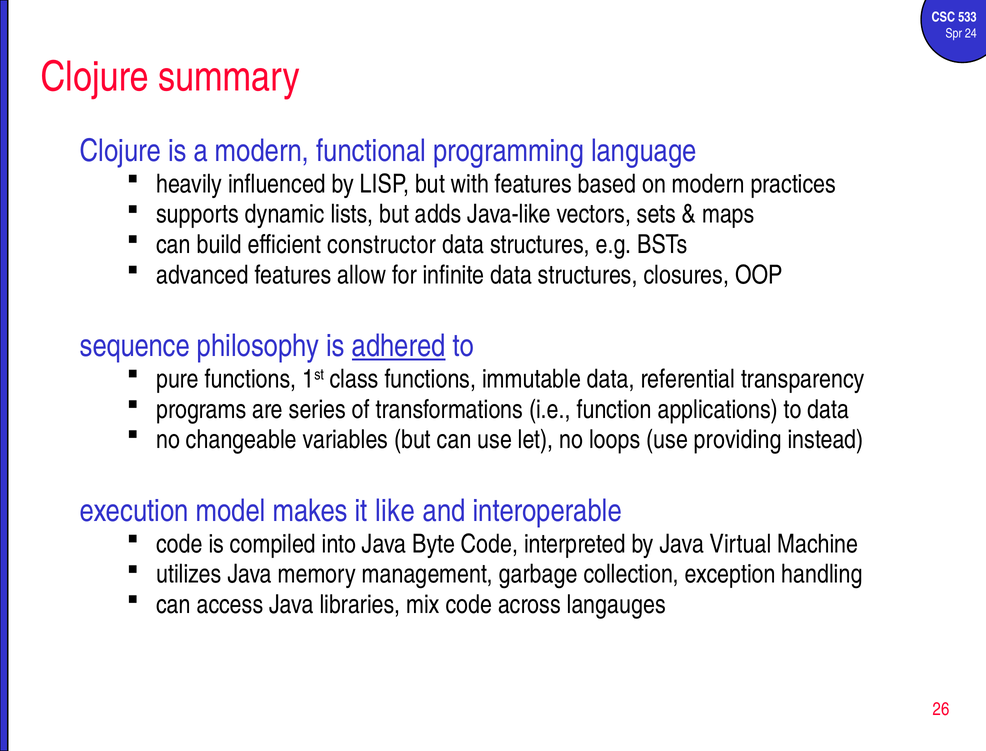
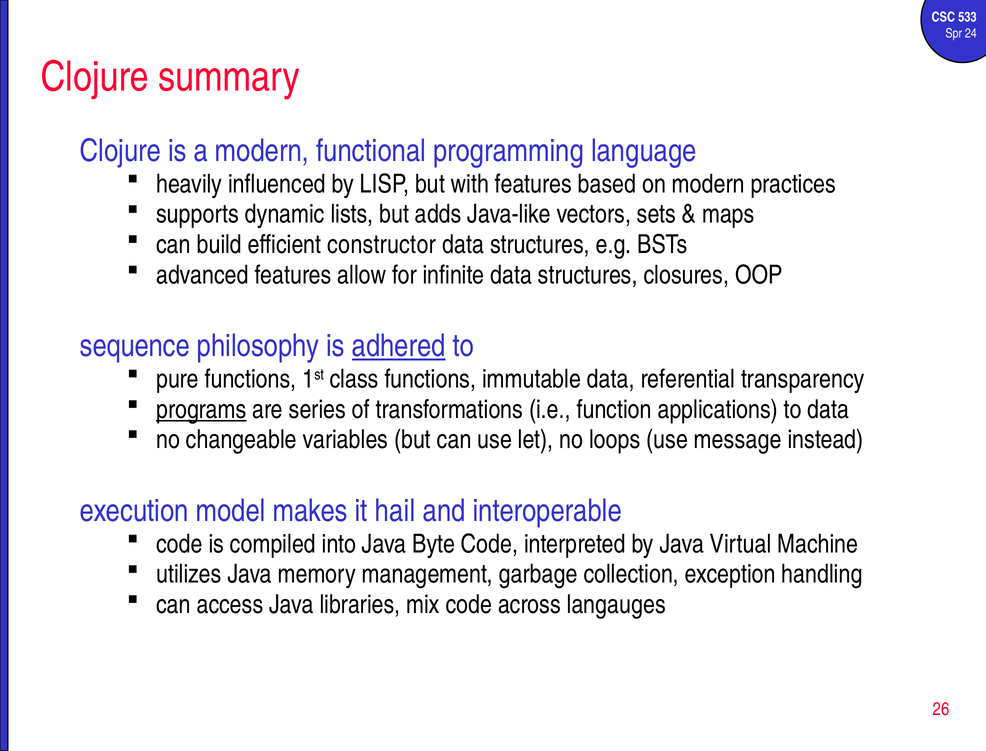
programs underline: none -> present (201, 410)
providing: providing -> message (738, 440)
like: like -> hail (395, 511)
